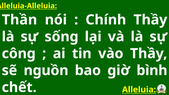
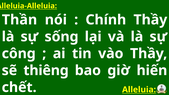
nguồn: nguồn -> thiêng (46, 70)
bình: bình -> hiến (152, 70)
